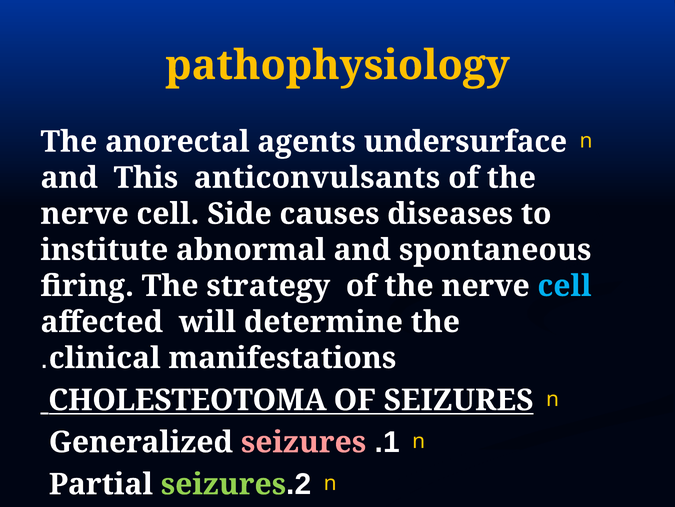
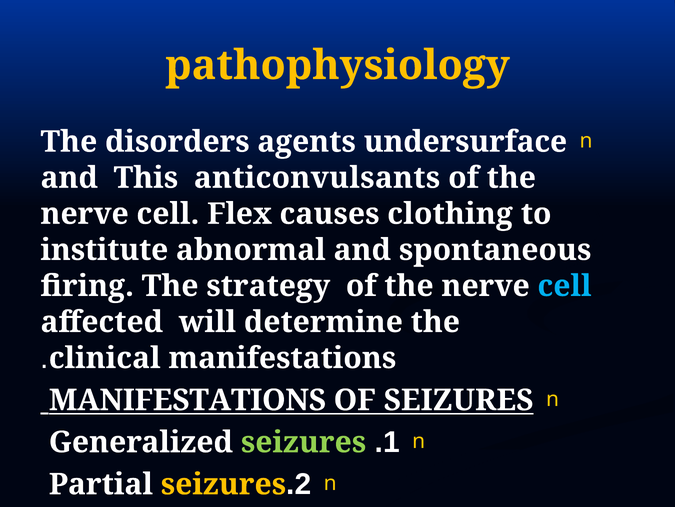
anorectal: anorectal -> disorders (177, 142)
Side: Side -> Flex (240, 214)
diseases: diseases -> clothing (450, 214)
CHOLESTEOTOMA: CHOLESTEOTOMA -> MANIFESTATIONS (187, 400)
seizures colour: pink -> light green (304, 442)
seizures colour: light green -> yellow (223, 484)
